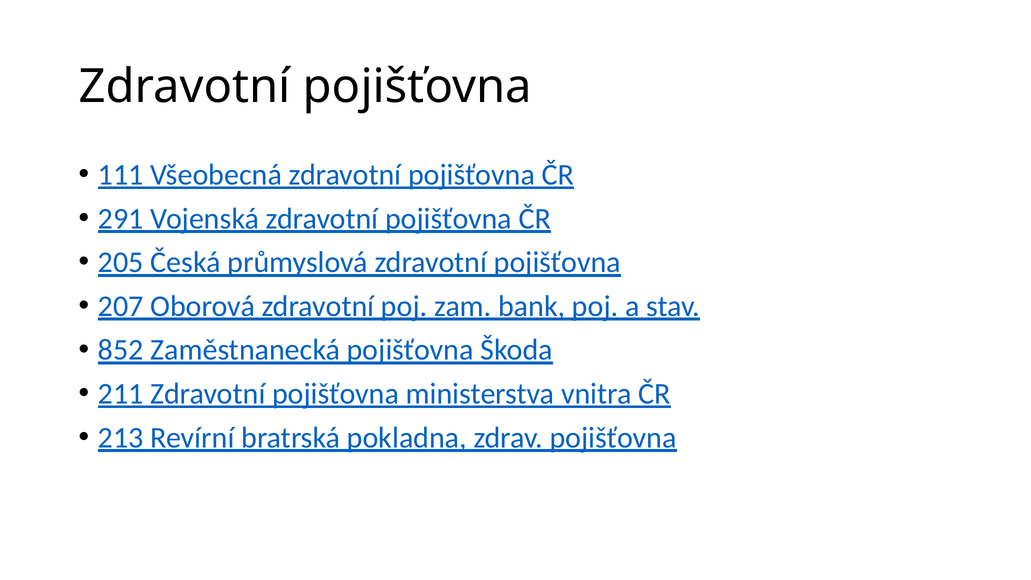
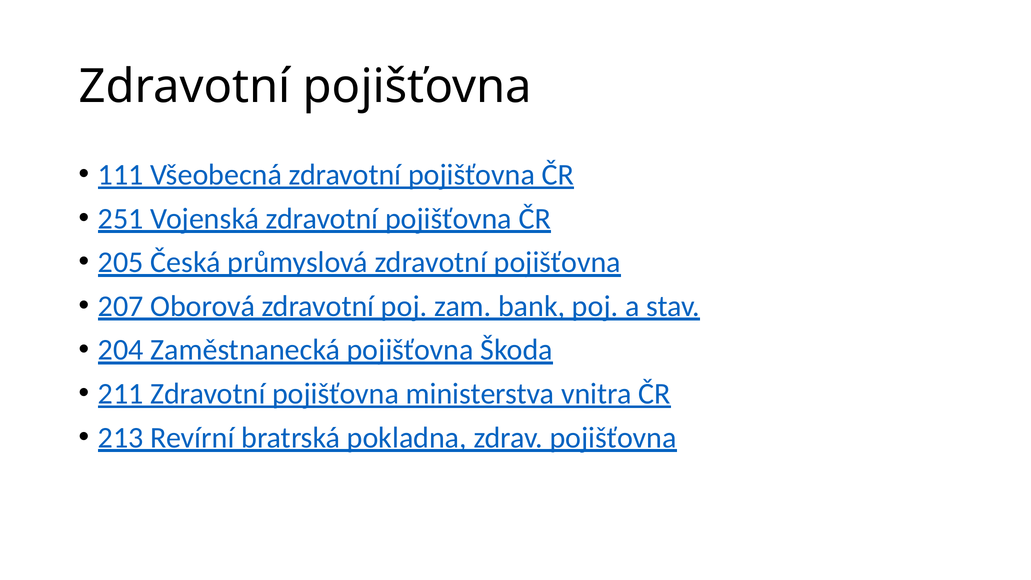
291: 291 -> 251 (121, 219)
852: 852 -> 204 (121, 350)
